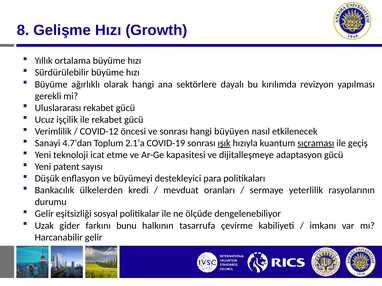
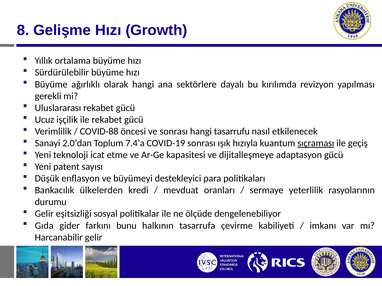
COVID-12: COVID-12 -> COVID-88 (99, 132)
büyüyen: büyüyen -> tasarrufu (232, 132)
4.7’dan: 4.7’dan -> 2.0’dan (77, 143)
2.1’a: 2.1’a -> 7.4’a (135, 143)
ışık underline: present -> none (224, 143)
Uzak: Uzak -> Gıda (44, 226)
